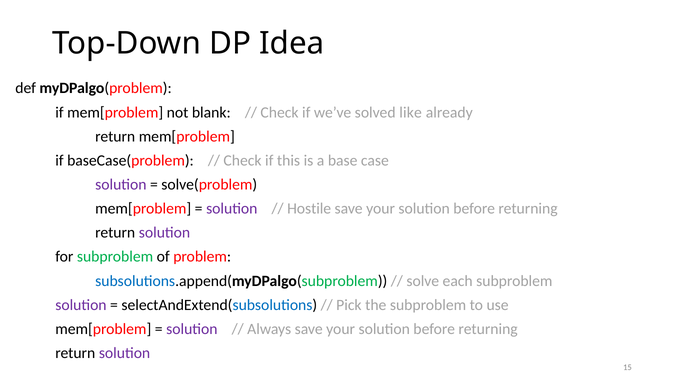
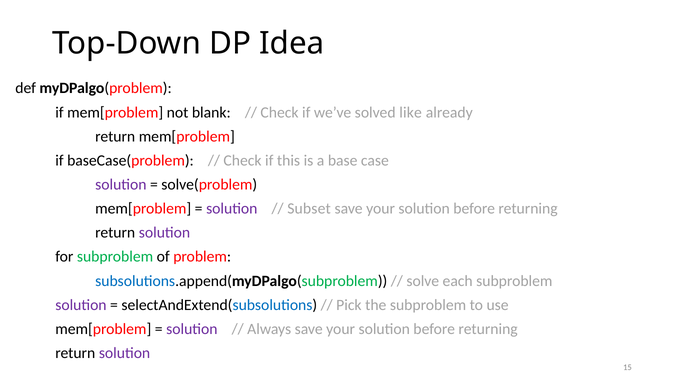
Hostile: Hostile -> Subset (309, 208)
